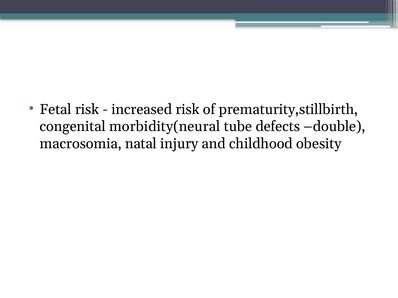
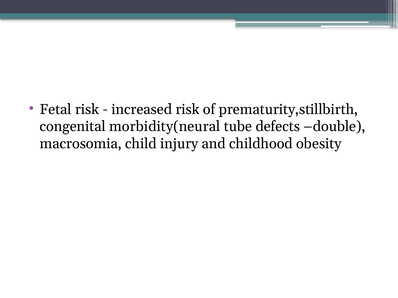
natal: natal -> child (141, 144)
